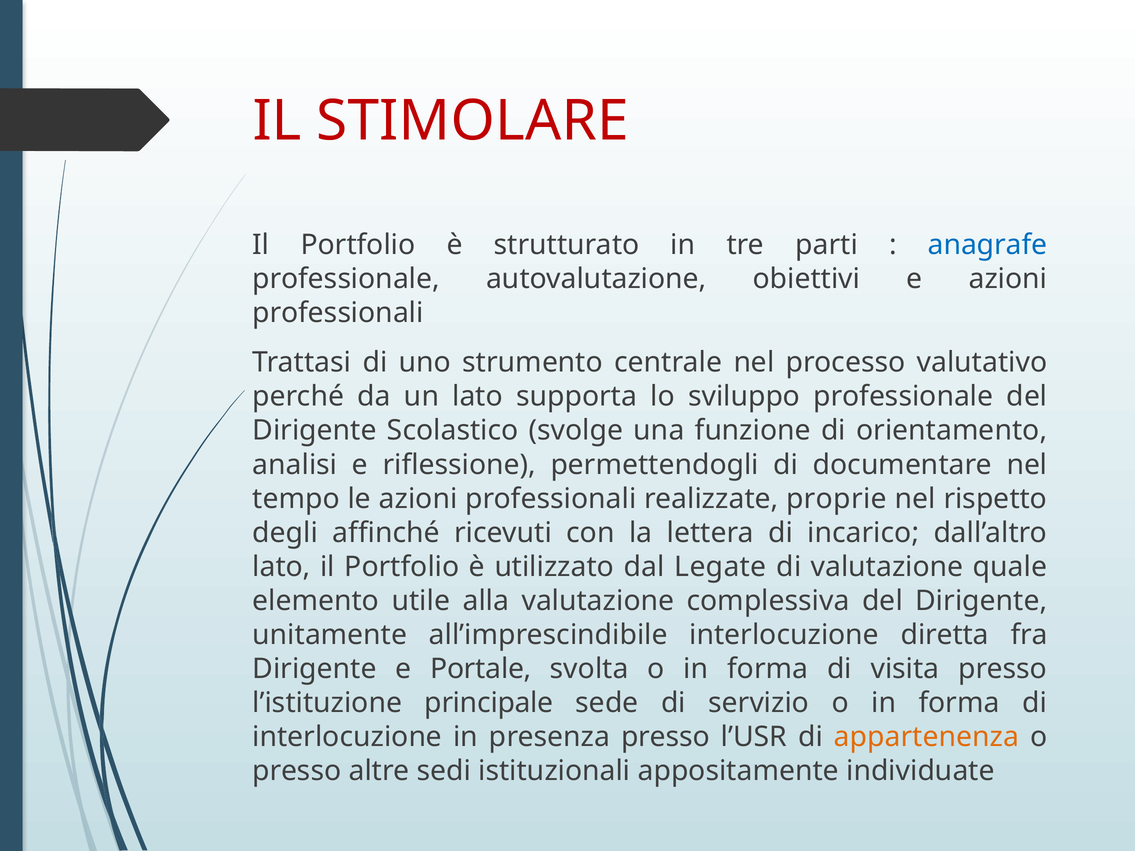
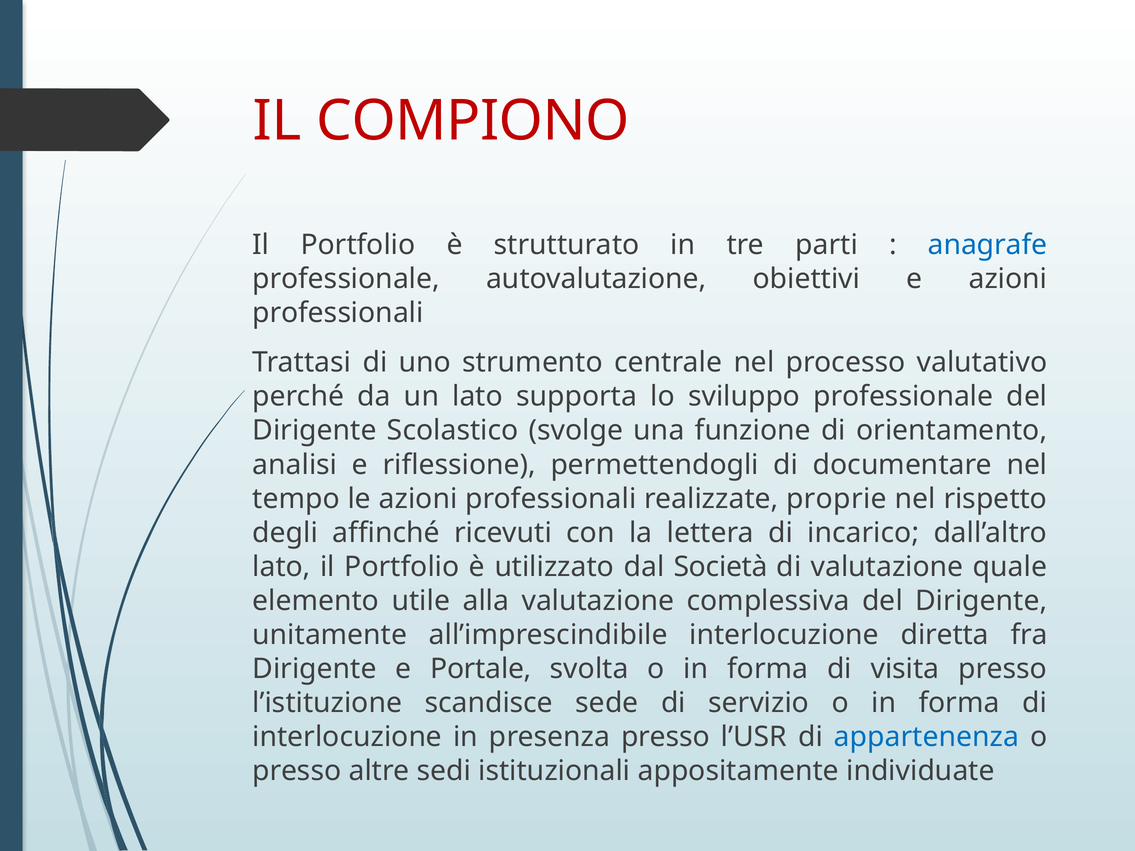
STIMOLARE: STIMOLARE -> COMPIONO (473, 121)
Legate: Legate -> Società (721, 567)
principale: principale -> scandisce (489, 703)
appartenenza colour: orange -> blue (926, 737)
